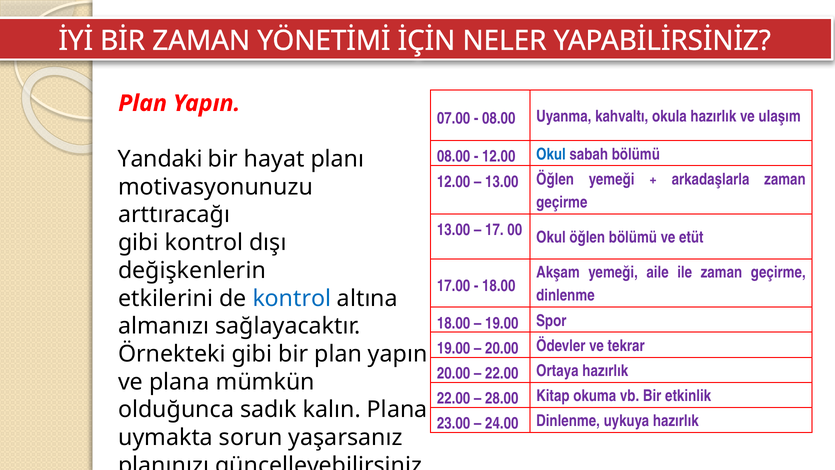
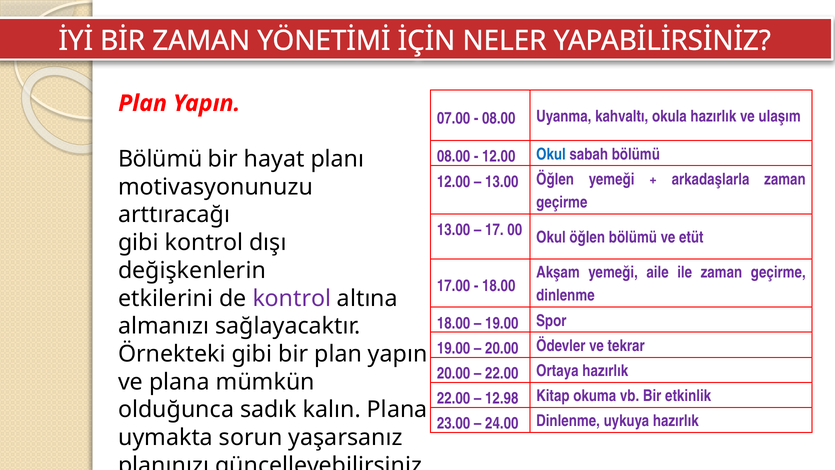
Yandaki: Yandaki -> Bölümü (160, 159)
kontrol colour: blue -> purple (292, 298)
28.00: 28.00 -> 12.98 (502, 398)
